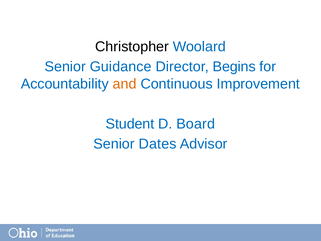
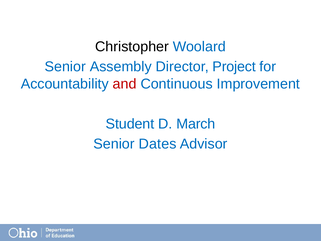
Guidance: Guidance -> Assembly (121, 67)
Begins: Begins -> Project (234, 67)
and colour: orange -> red (125, 84)
Board: Board -> March (196, 124)
